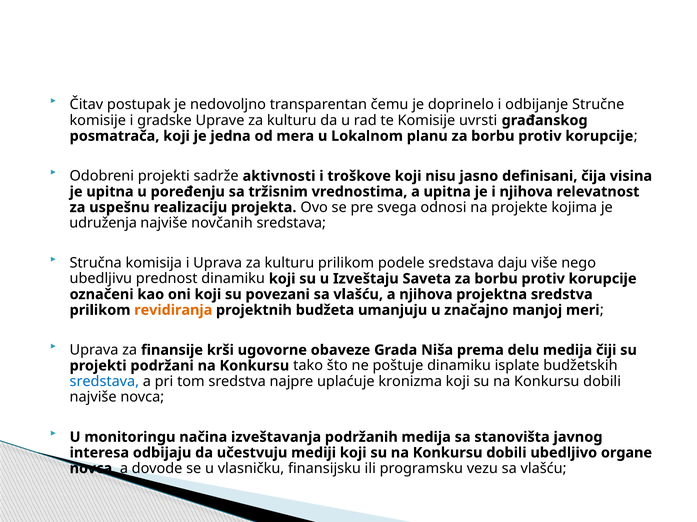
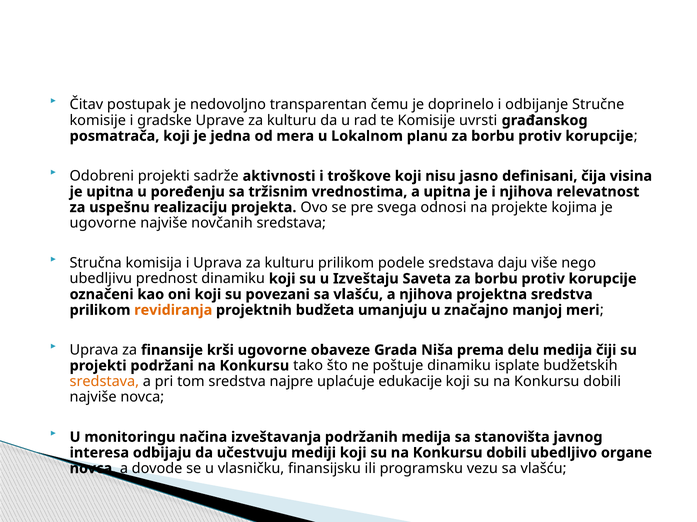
udruženja: udruženja -> ugovorne (103, 223)
sredstava colour: blue -> orange (104, 382)
kronizma: kronizma -> edukacije (410, 382)
